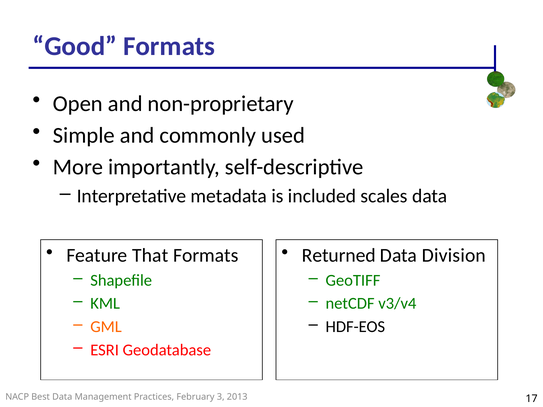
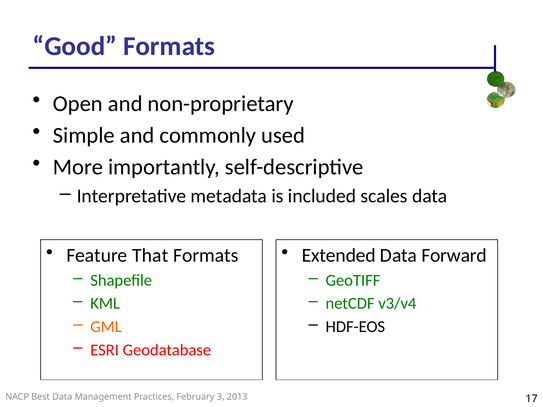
Returned: Returned -> Extended (339, 256)
Division: Division -> Forward (454, 256)
